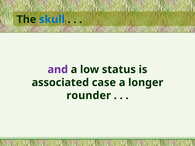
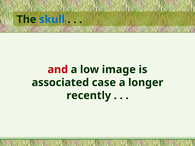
and colour: purple -> red (58, 70)
status: status -> image (119, 70)
rounder: rounder -> recently (89, 96)
